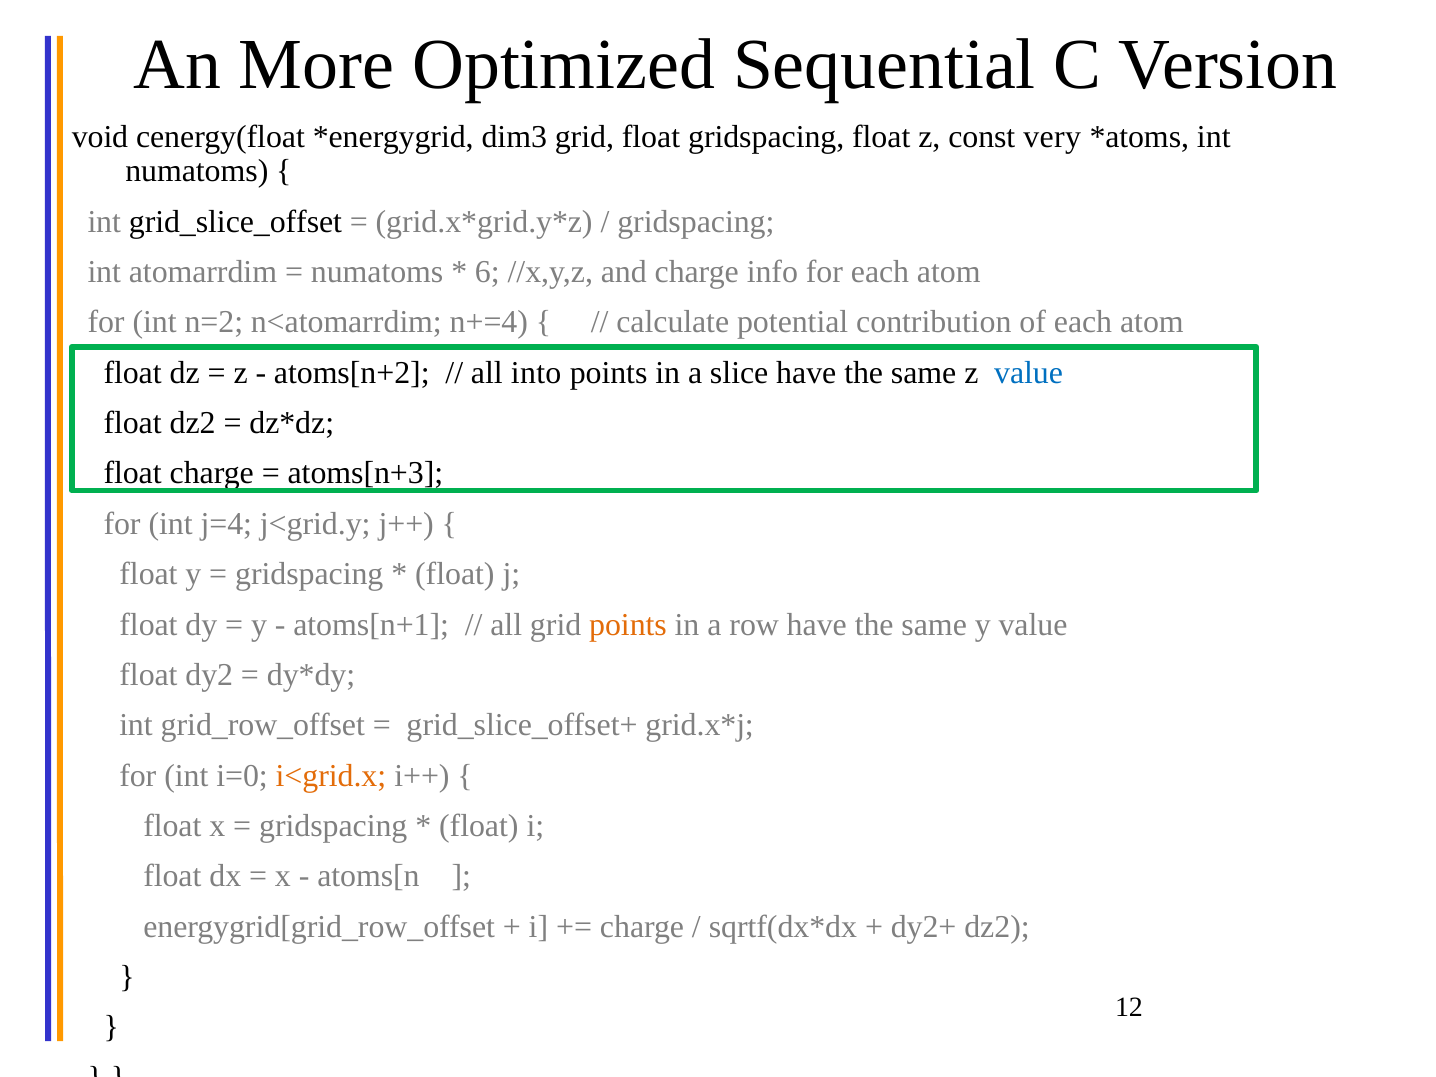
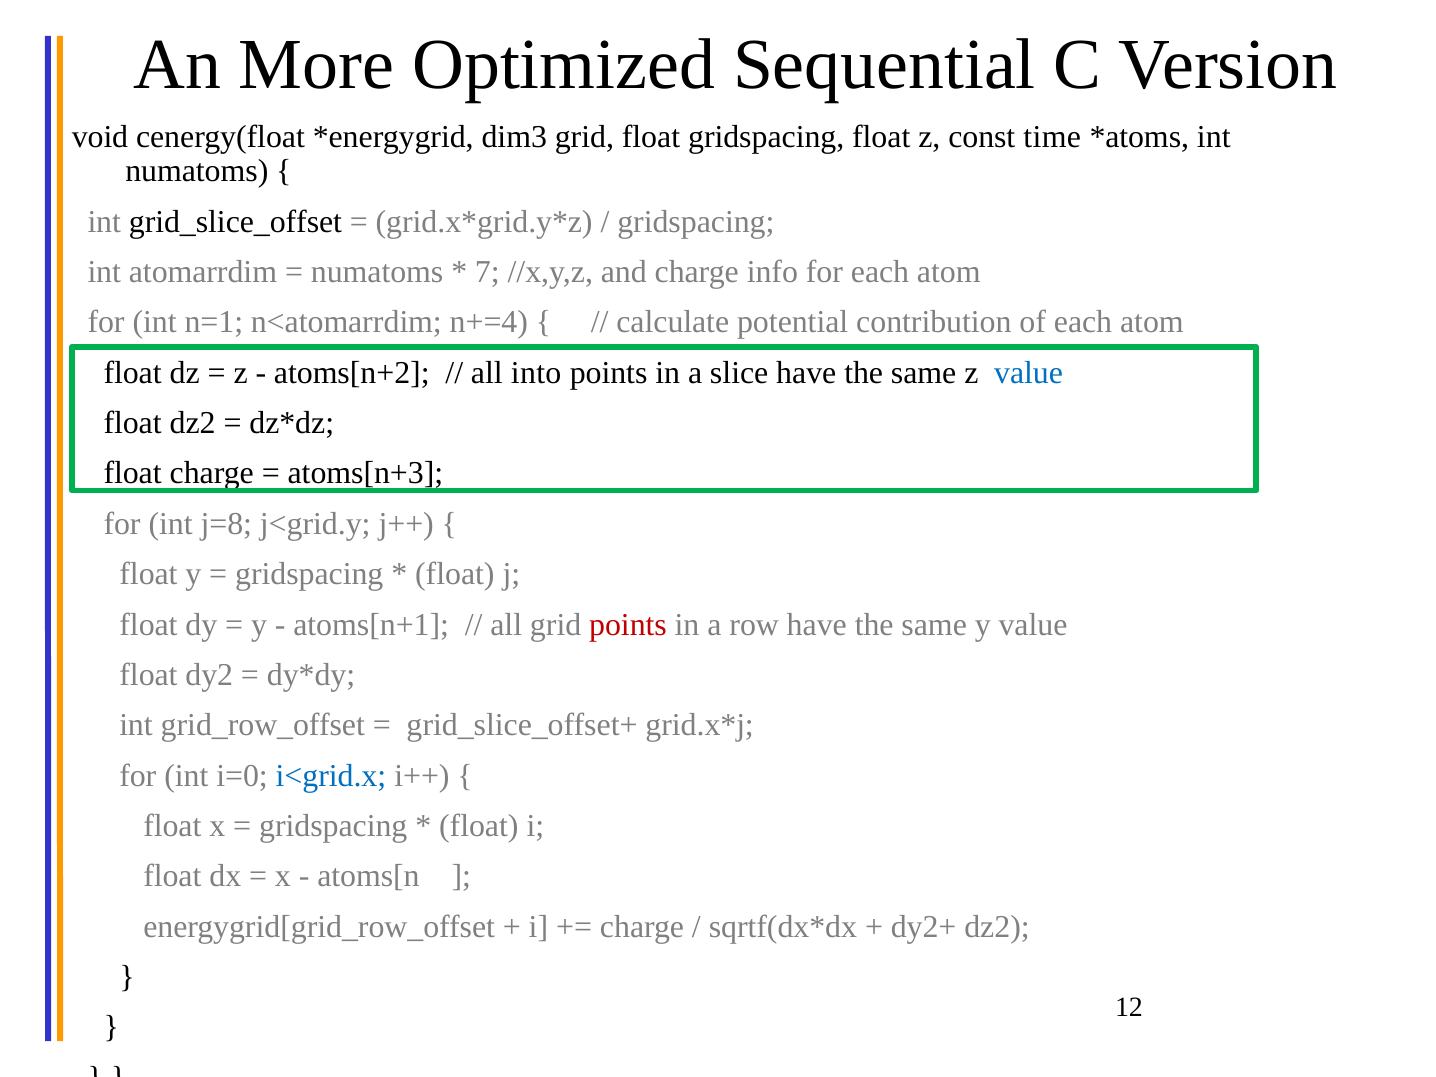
very: very -> time (1052, 137)
6: 6 -> 7 (487, 272)
n=2: n=2 -> n=1 (214, 322)
j=4: j=4 -> j=8 (226, 524)
points colour: orange -> red (628, 624)
i<grid.x colour: orange -> blue (331, 776)
